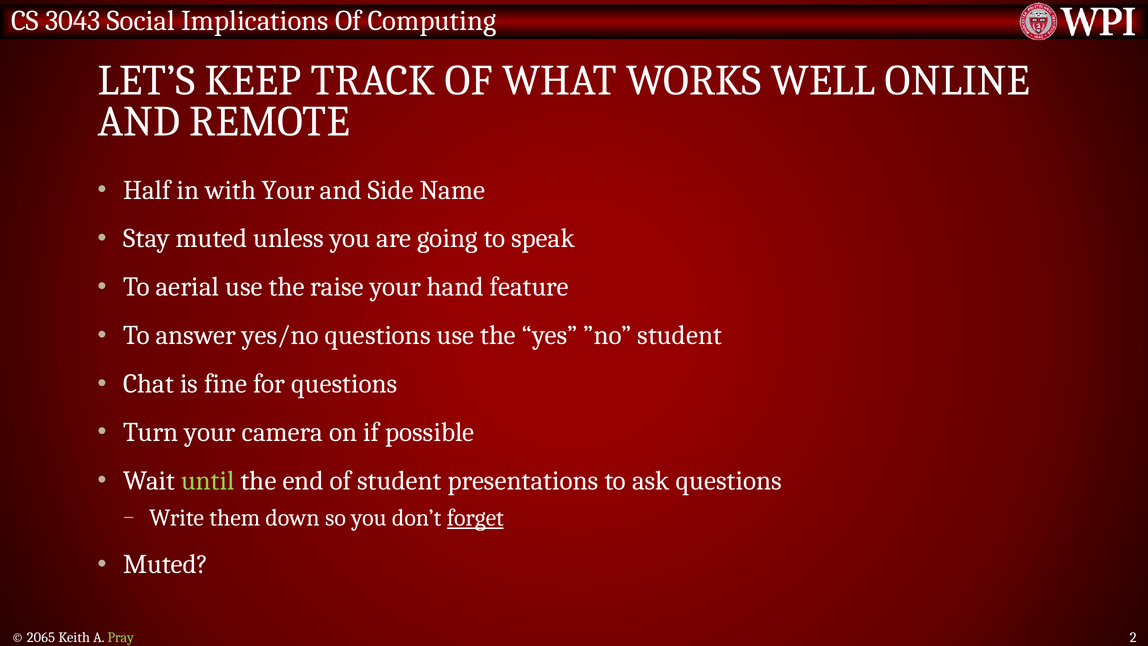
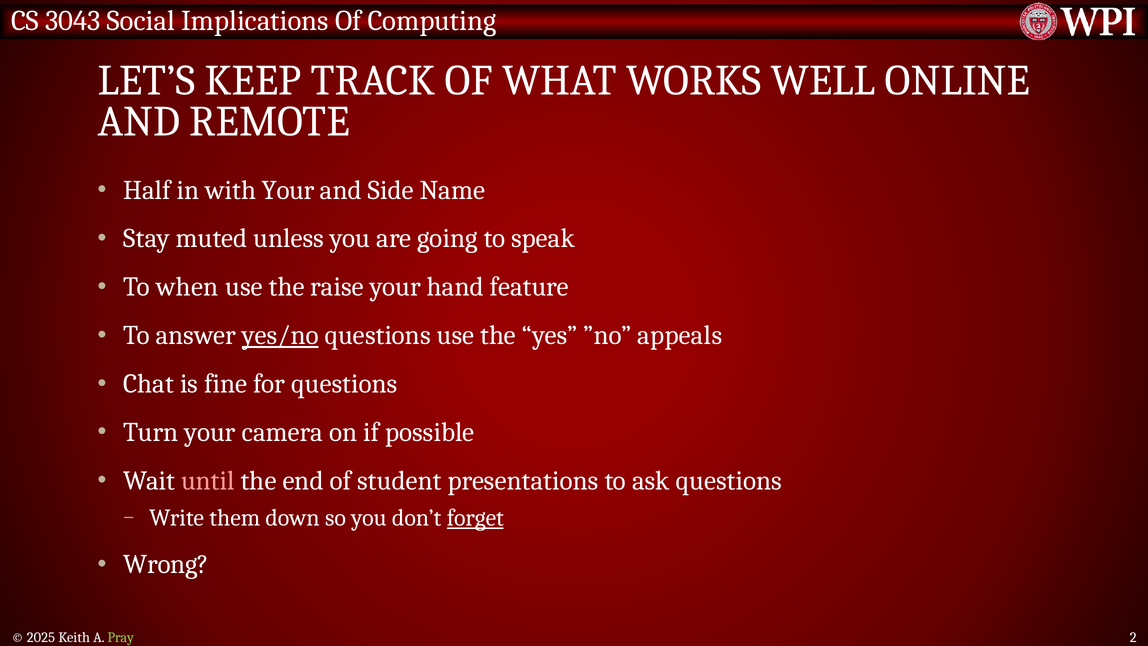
aerial: aerial -> when (187, 287)
yes/no underline: none -> present (280, 335)
”no student: student -> appeals (680, 335)
until colour: light green -> pink (208, 480)
Muted: Muted -> Wrong (166, 564)
2065: 2065 -> 2025 (41, 638)
